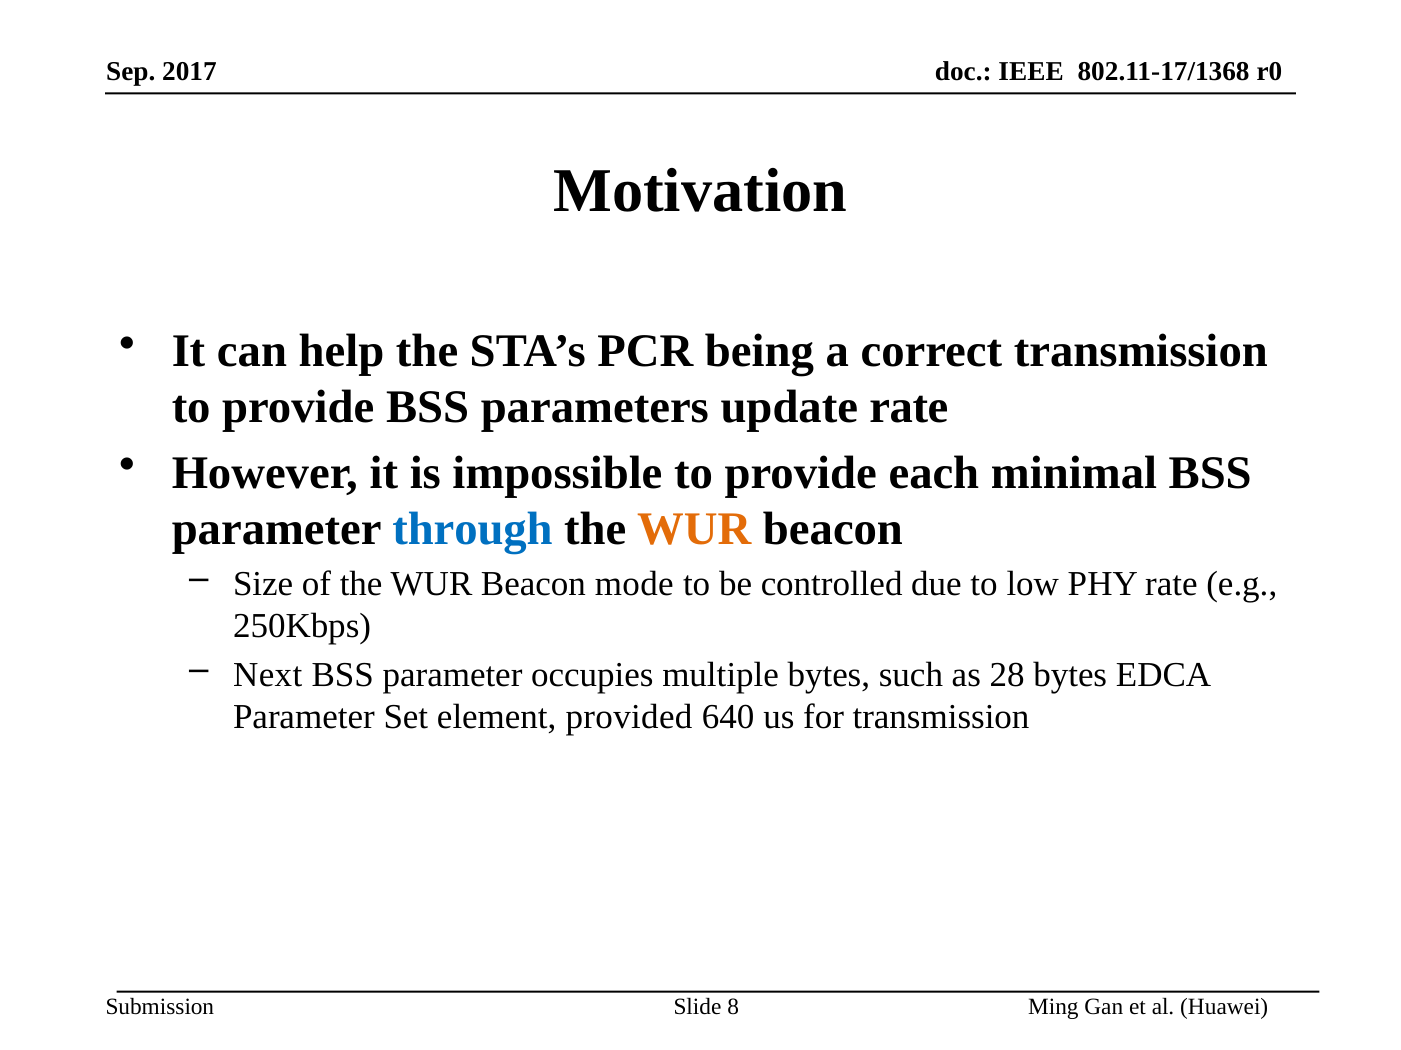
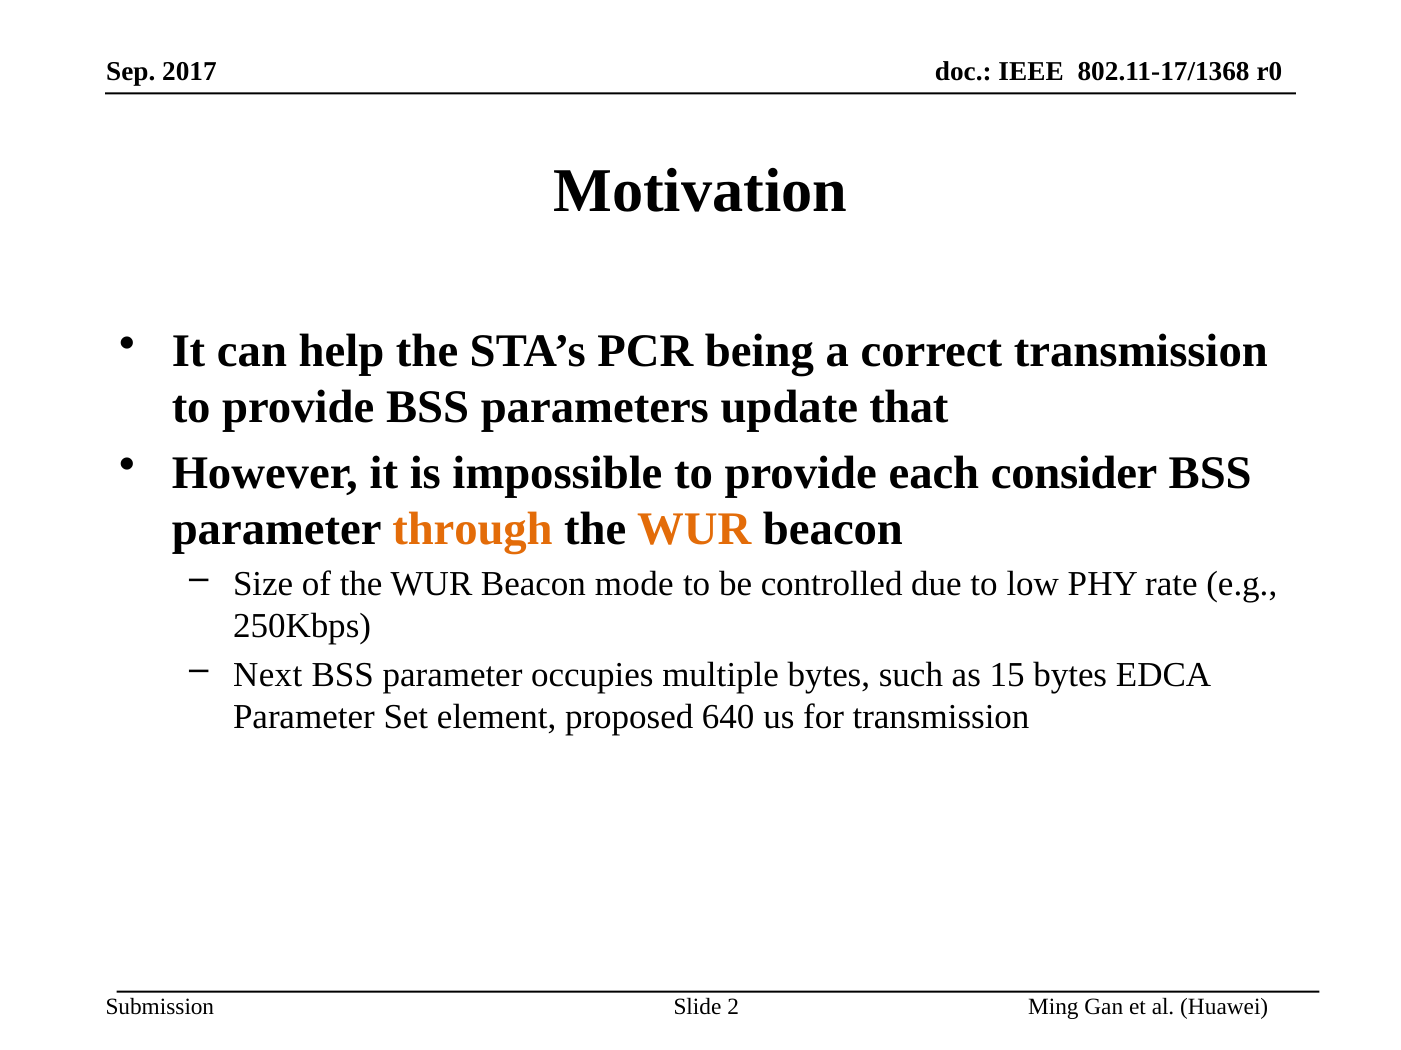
update rate: rate -> that (909, 408)
minimal: minimal -> consider (1074, 473)
through colour: blue -> orange (472, 529)
28: 28 -> 15 (1007, 675)
provided: provided -> proposed (629, 717)
8: 8 -> 2 (733, 1008)
